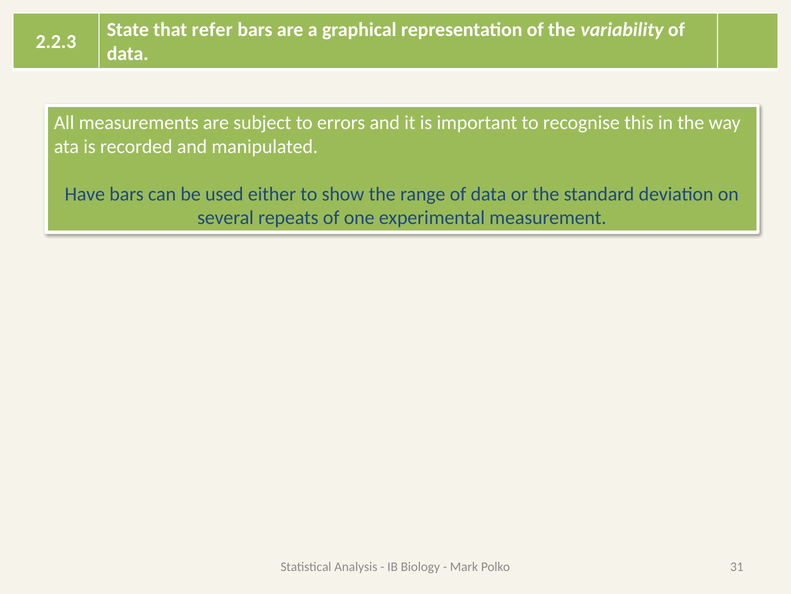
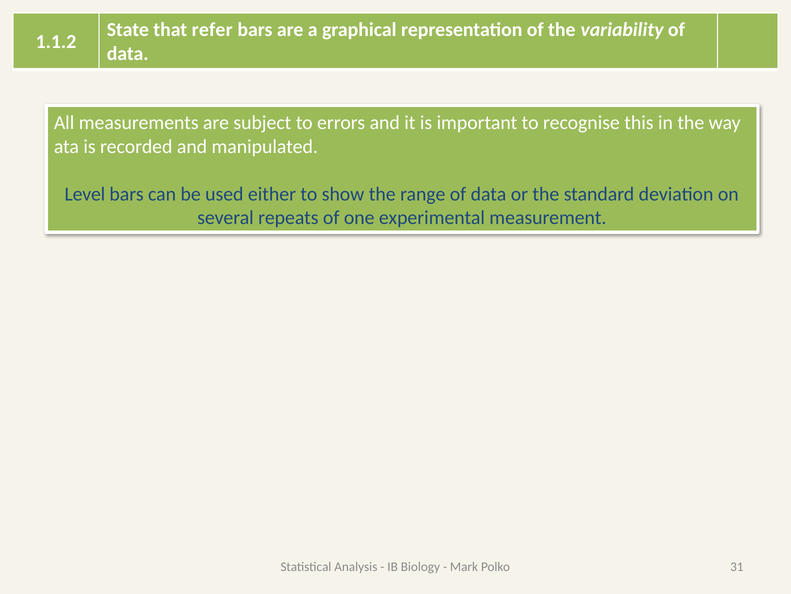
2.2.3: 2.2.3 -> 1.1.2 (56, 42)
Have: Have -> Level (85, 194)
